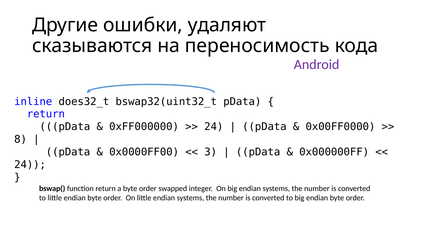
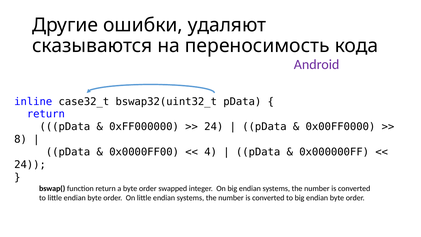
does32_t: does32_t -> case32_t (84, 101)
3: 3 -> 4 (211, 152)
